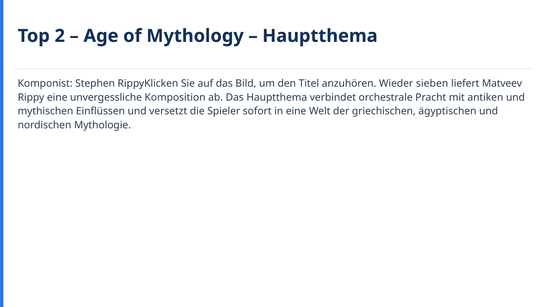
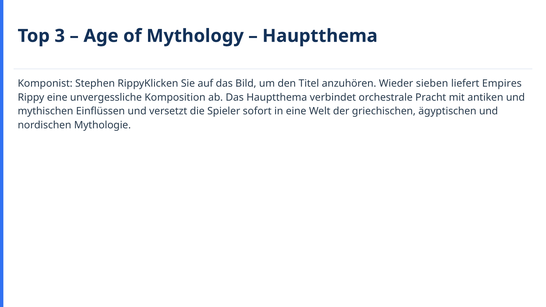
2: 2 -> 3 (60, 36)
Matveev: Matveev -> Empires (502, 83)
